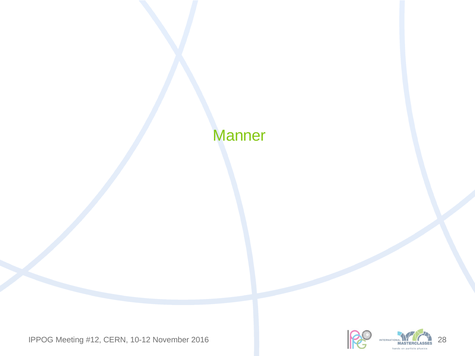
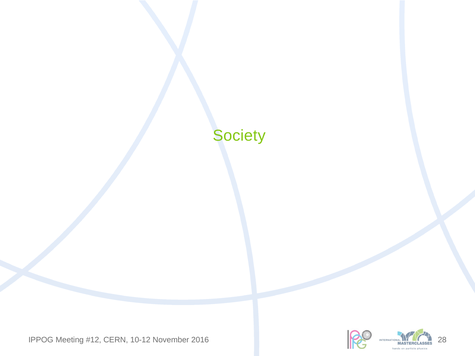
Manner: Manner -> Society (239, 136)
